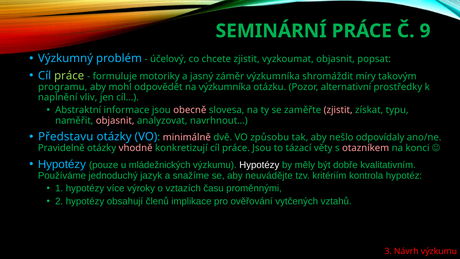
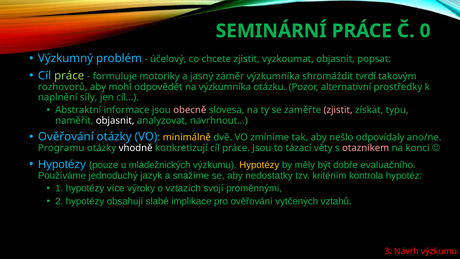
9: 9 -> 0 (425, 31)
míry: míry -> tvrdí (366, 76)
programu: programu -> rozhovorů (63, 87)
vliv: vliv -> síly (89, 97)
objasnit colour: pink -> white (115, 120)
Představu: Představu -> Ověřování (66, 137)
minimálně colour: pink -> yellow (187, 137)
způsobu: způsobu -> zmíníme (270, 137)
Pravidelně: Pravidelně -> Programu (61, 148)
vhodně colour: pink -> white (136, 148)
Hypotézy colour: white -> yellow (259, 165)
kvalitativním: kvalitativním -> evaluačního (388, 165)
neuvádějte: neuvádějte -> nedostatky (269, 176)
času: času -> svojí (213, 188)
členů: členů -> slabé (157, 201)
